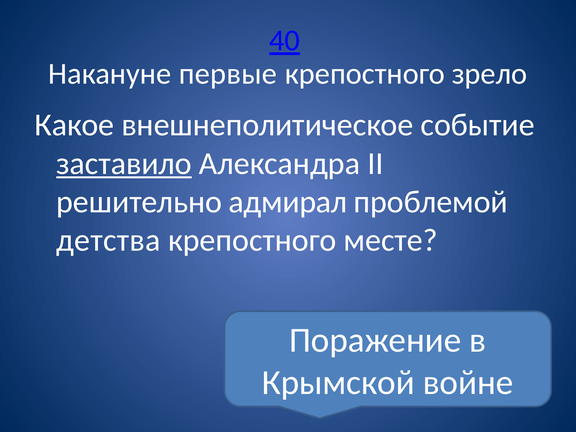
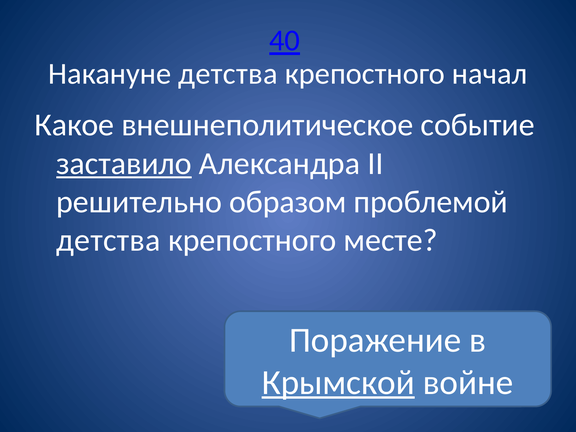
Накануне первые: первые -> детства (228, 74)
зрело: зрело -> начал (490, 74)
адмирал: адмирал -> образом (288, 202)
Крымской underline: none -> present (338, 382)
